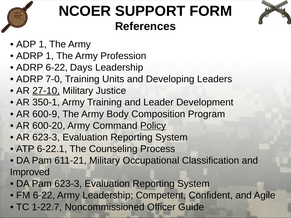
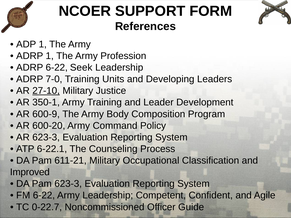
Days: Days -> Seek (81, 68)
Policy underline: present -> none (153, 126)
1-22.7: 1-22.7 -> 0-22.7 (47, 207)
